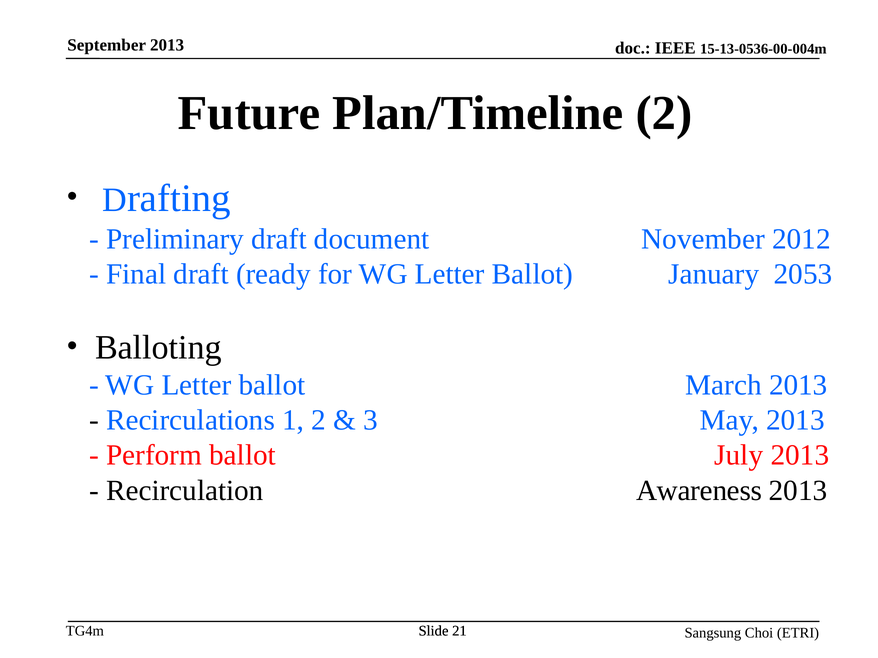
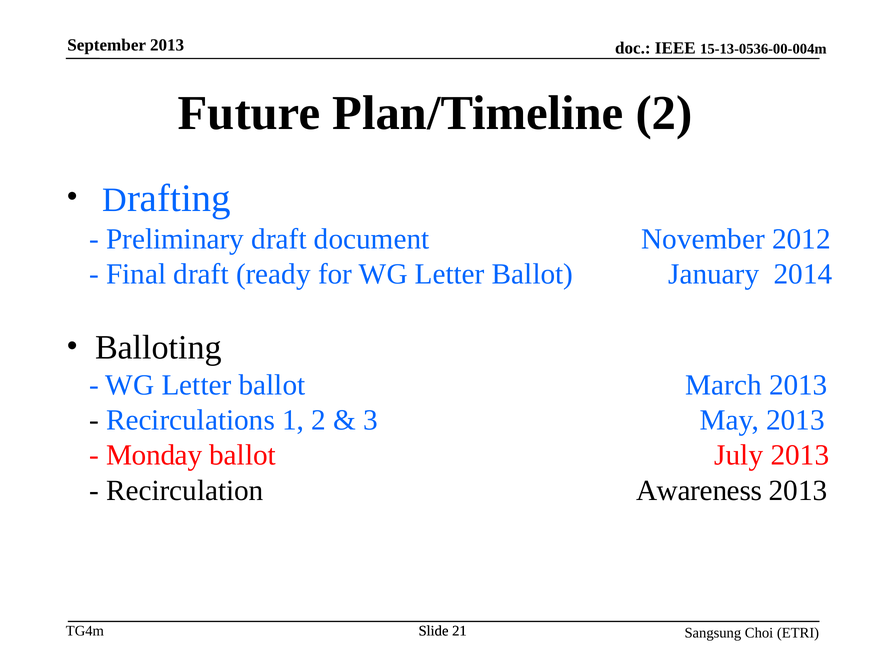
2053: 2053 -> 2014 (803, 274)
Perform: Perform -> Monday (154, 456)
